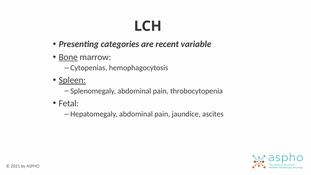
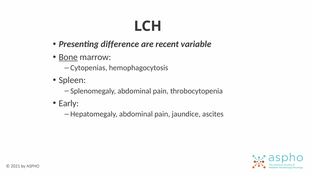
categories: categories -> difference (120, 44)
Spleen underline: present -> none (72, 80)
Fetal: Fetal -> Early (69, 103)
